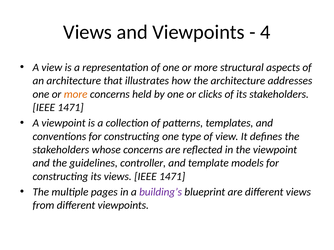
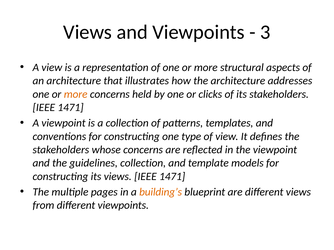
4: 4 -> 3 (265, 32)
guidelines controller: controller -> collection (143, 163)
building’s colour: purple -> orange (161, 192)
